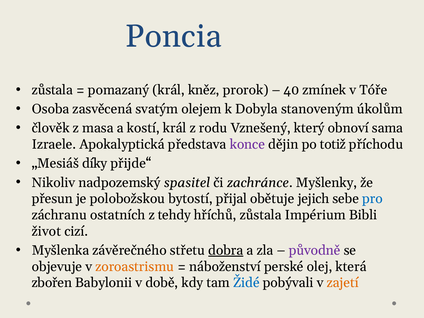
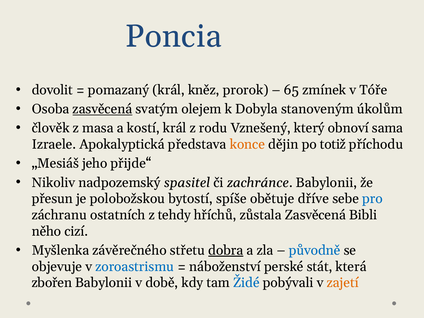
zůstala: zůstala -> dovolit (52, 90)
40: 40 -> 65 (291, 90)
zasvěcená underline: none -> present (102, 109)
konce colour: purple -> orange (247, 144)
díky: díky -> jeho (95, 163)
zachránce Myšlenky: Myšlenky -> Babylonii (327, 183)
přijal: přijal -> spíše (231, 199)
jejich: jejich -> dříve (313, 199)
zůstala Impérium: Impérium -> Zasvěcená (315, 215)
život: život -> něho (47, 231)
původně colour: purple -> blue (315, 250)
zoroastrismu colour: orange -> blue (135, 267)
olej: olej -> stát (320, 267)
